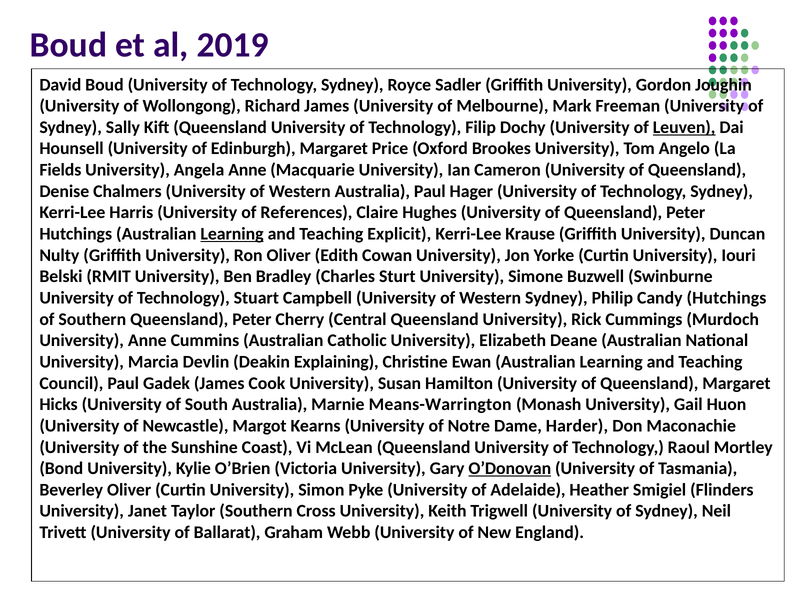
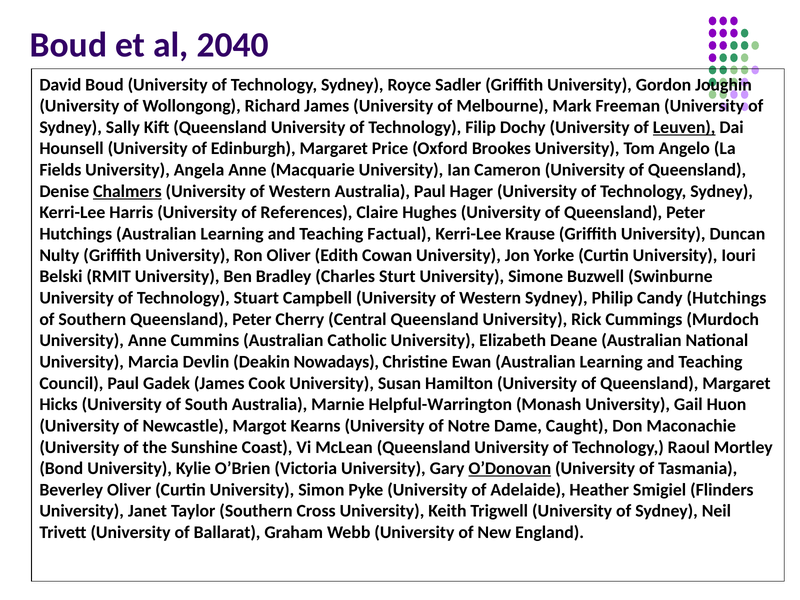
2019: 2019 -> 2040 (233, 45)
Chalmers underline: none -> present (127, 191)
Learning underline: present -> none (232, 234)
Explicit: Explicit -> Factual (399, 234)
Explaining: Explaining -> Nowadays (336, 362)
Means-Warrington: Means-Warrington -> Helpful-Warrington (440, 405)
Harder: Harder -> Caught (577, 426)
